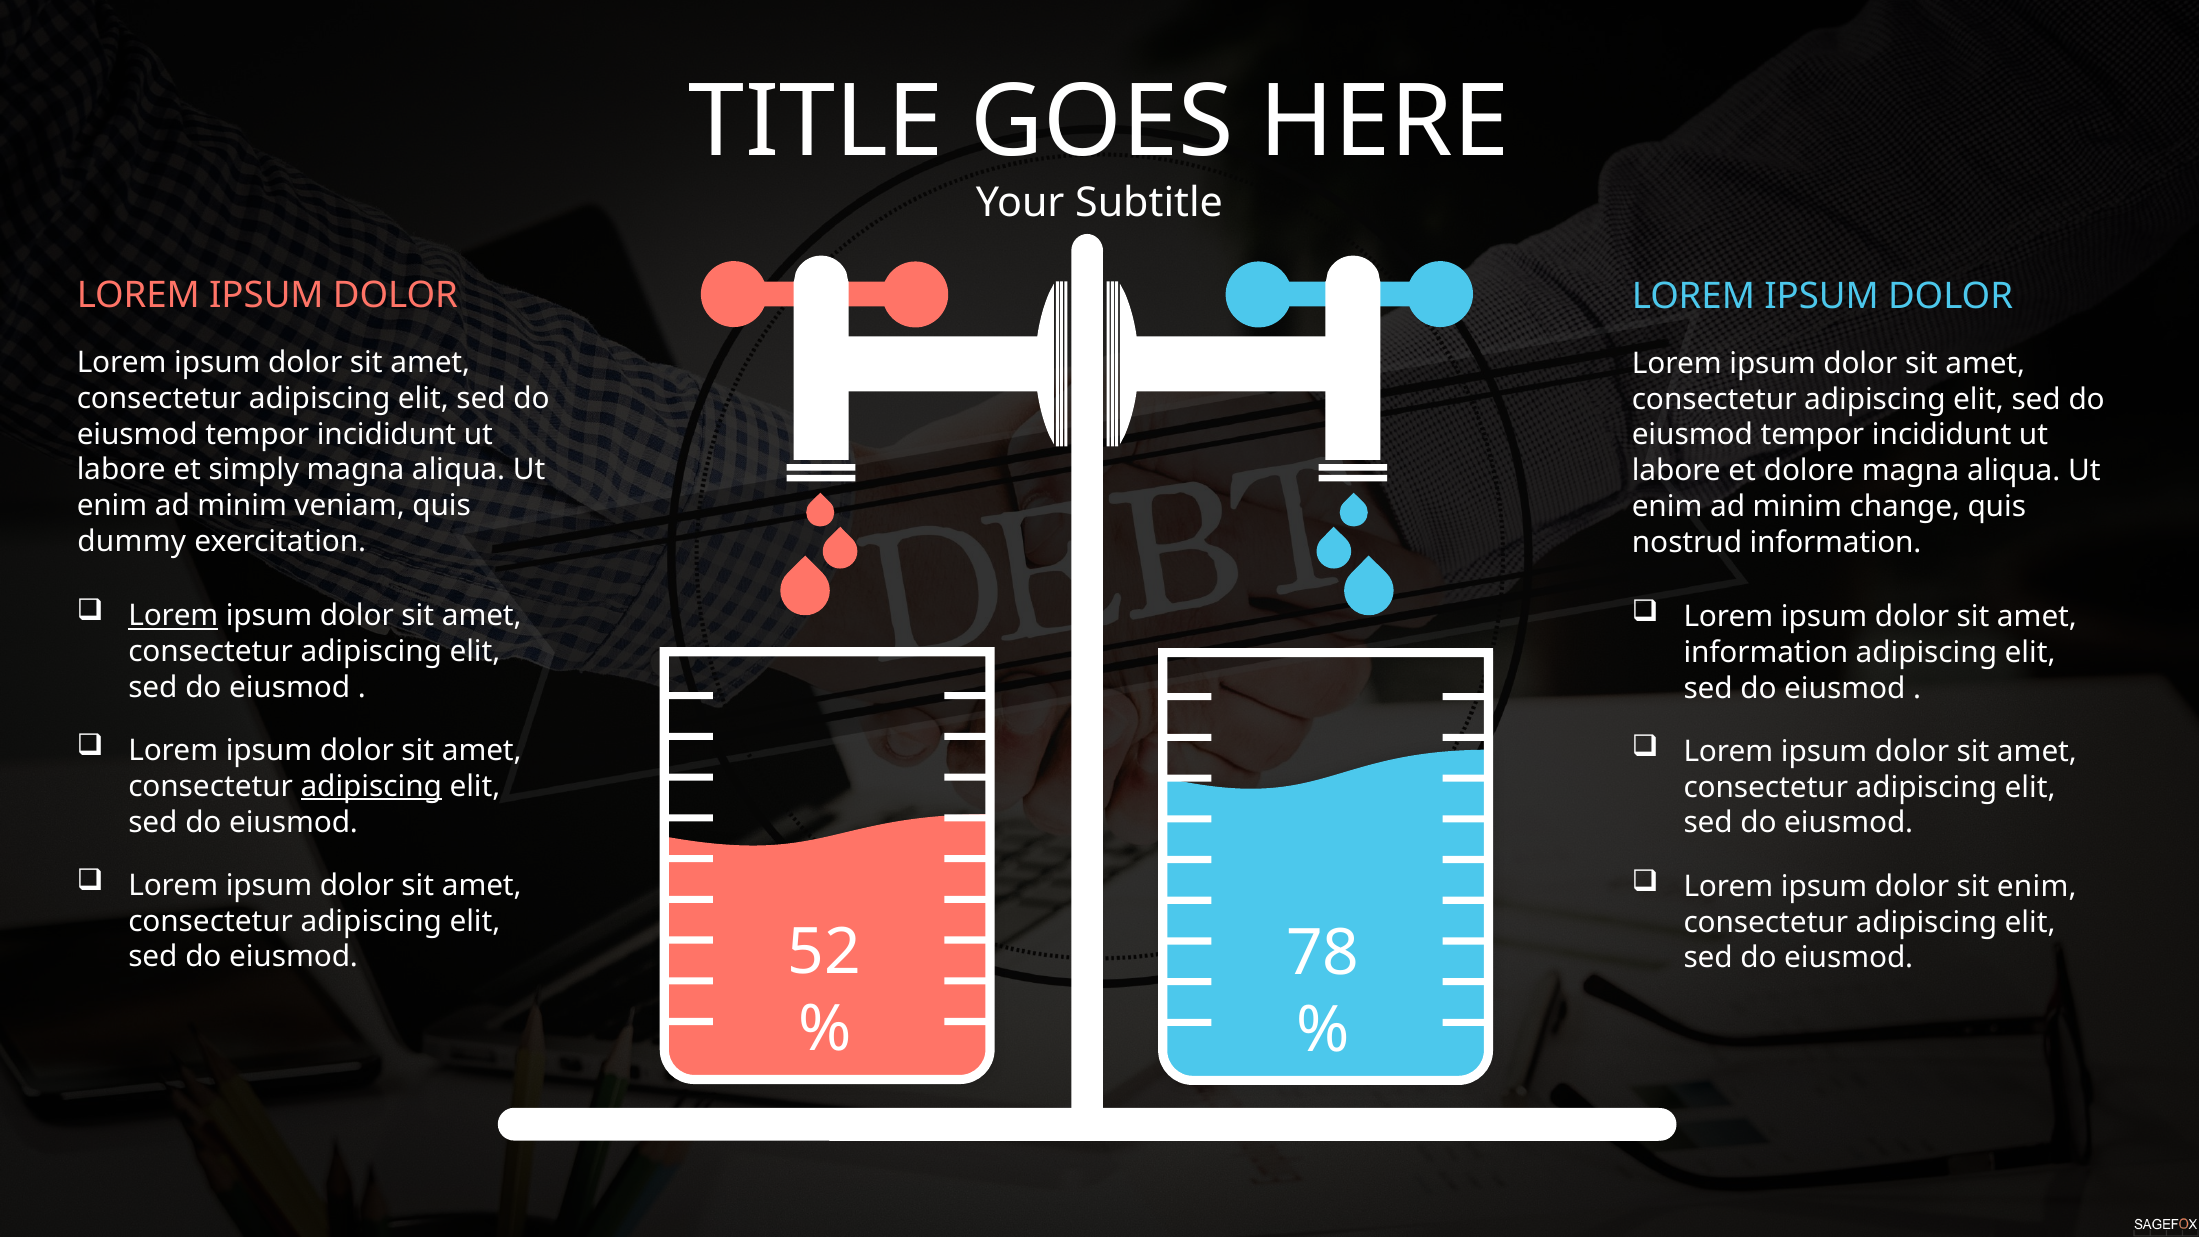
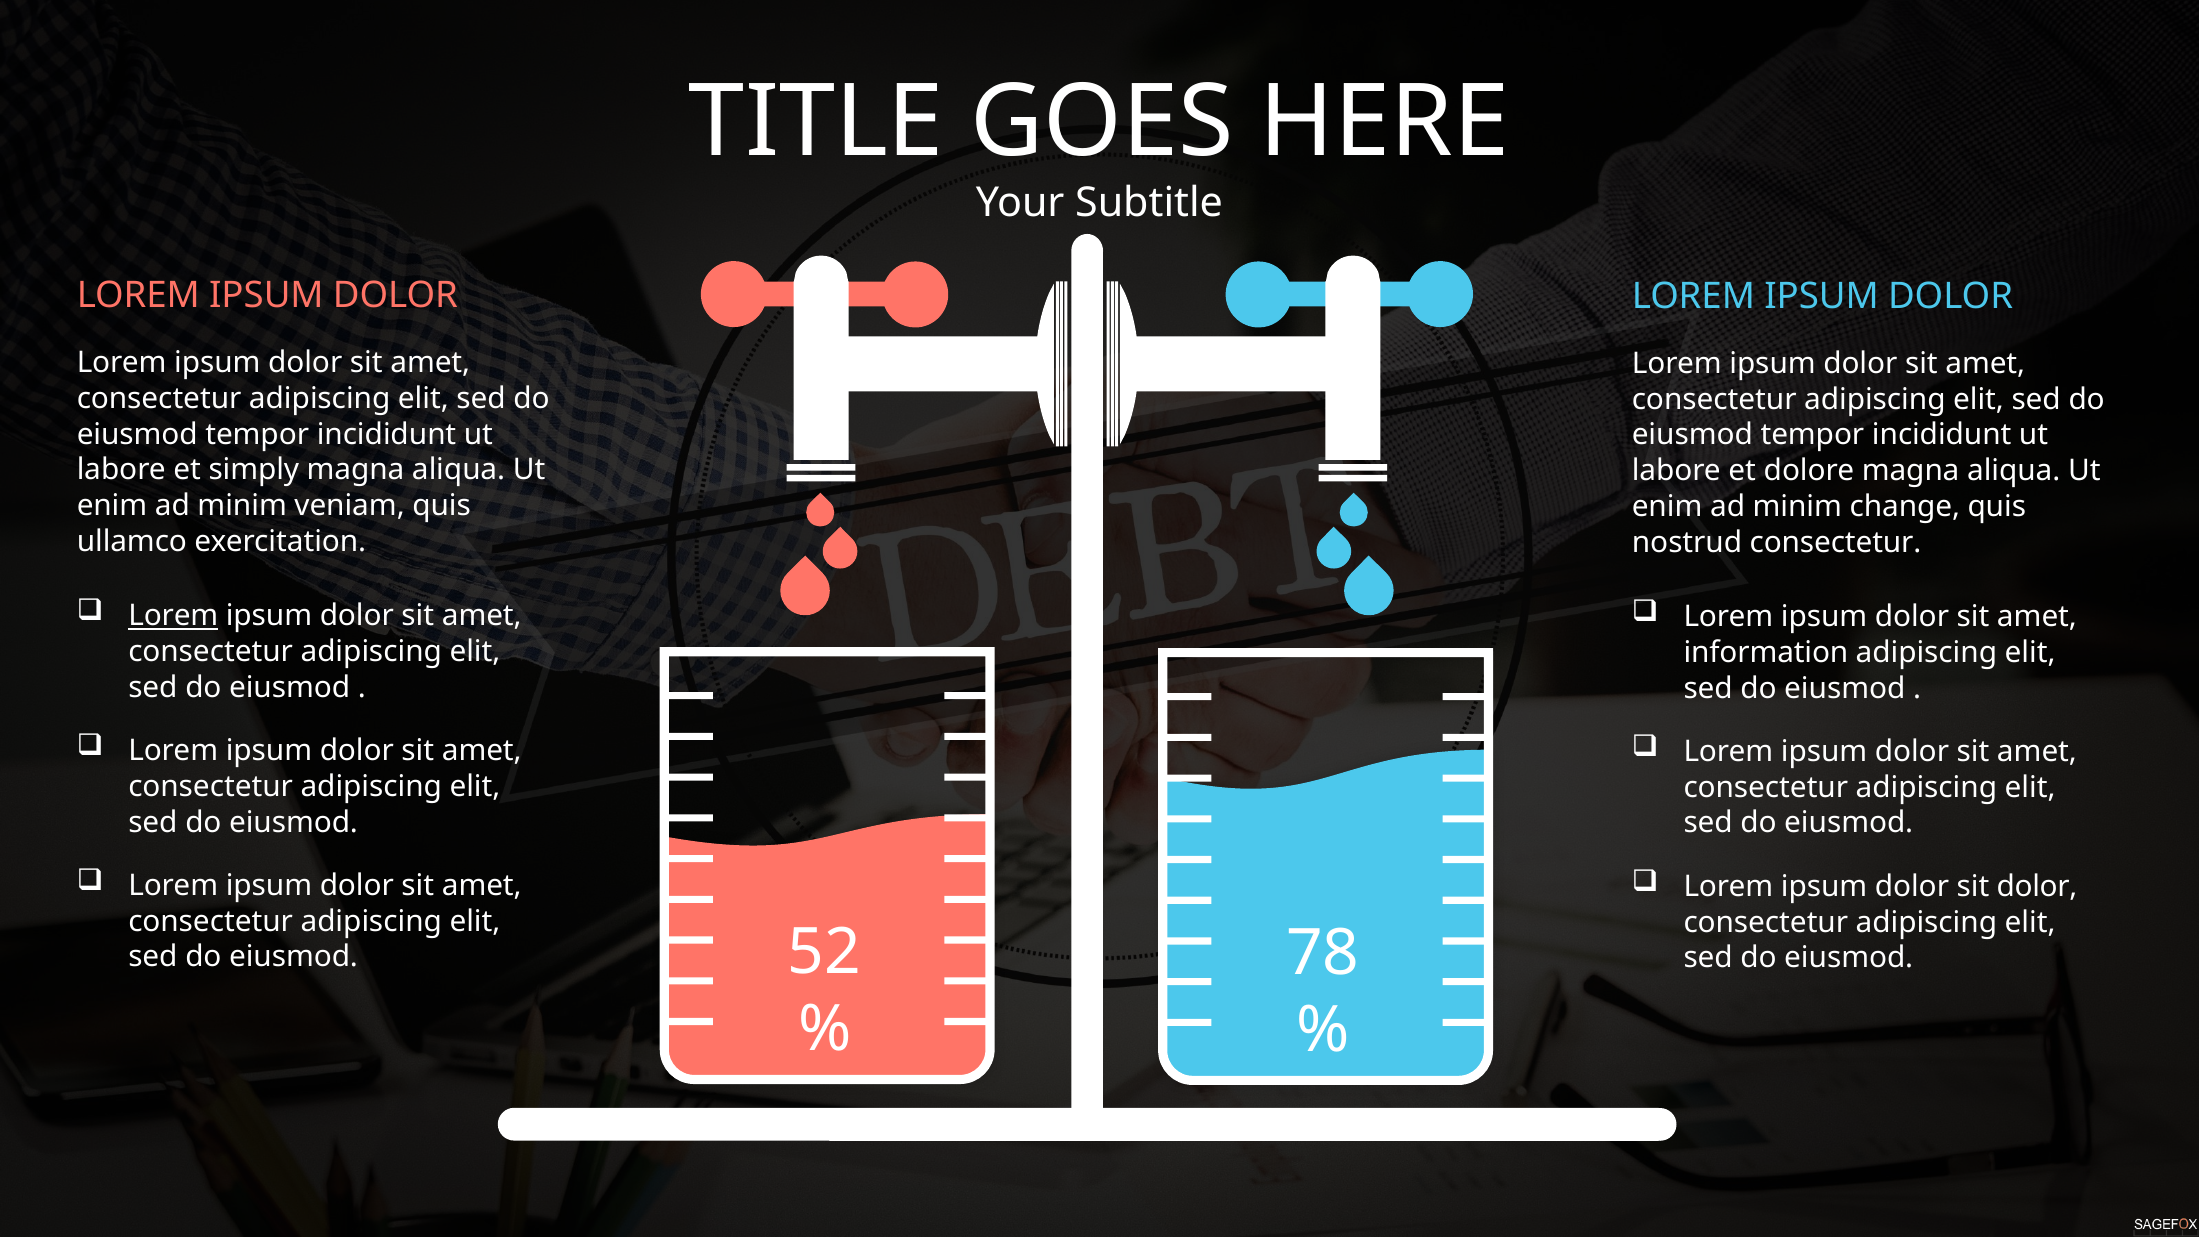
dummy: dummy -> ullamco (132, 541)
nostrud information: information -> consectetur (1835, 542)
adipiscing underline: present -> none (371, 786)
sit enim: enim -> dolor (2037, 886)
